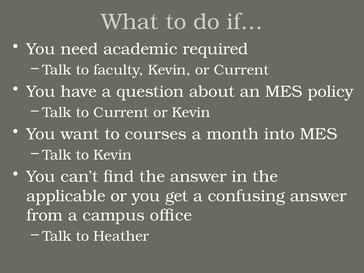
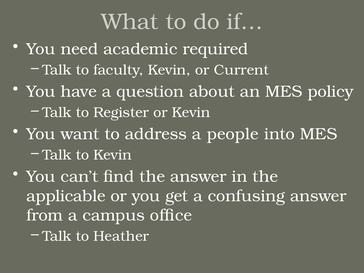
to Current: Current -> Register (121, 112)
courses: courses -> address (156, 134)
month: month -> people (233, 134)
